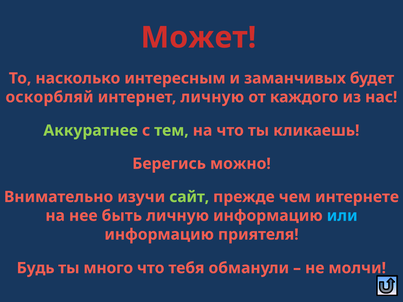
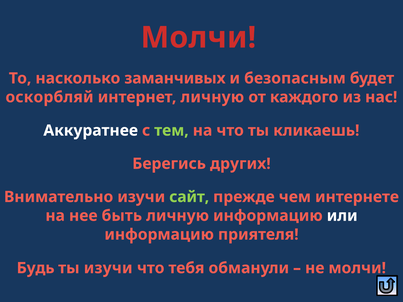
Может: Может -> Молчи (198, 38)
интересным: интересным -> заманчивых (175, 78)
заманчивых: заманчивых -> безопасным (295, 78)
Аккуратнее colour: light green -> white (91, 131)
можно: можно -> других (240, 164)
или colour: light blue -> white (342, 216)
ты много: много -> изучи (108, 268)
